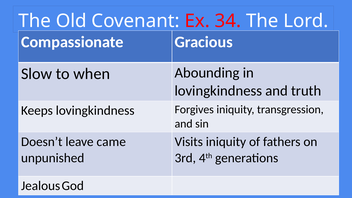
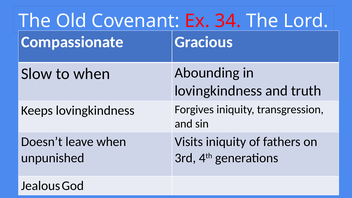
leave came: came -> when (111, 142)
